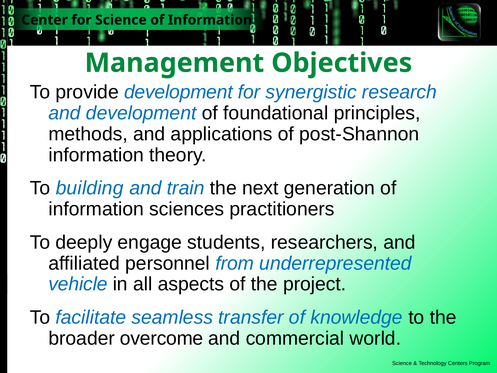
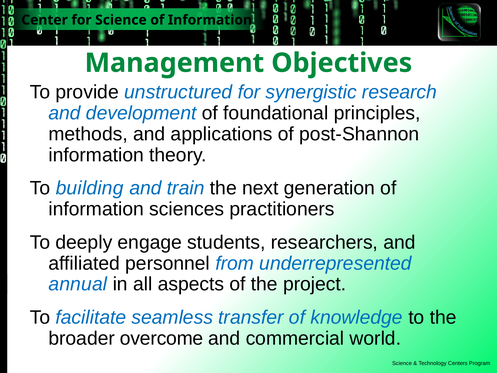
provide development: development -> unstructured (178, 92)
vehicle: vehicle -> annual (78, 284)
